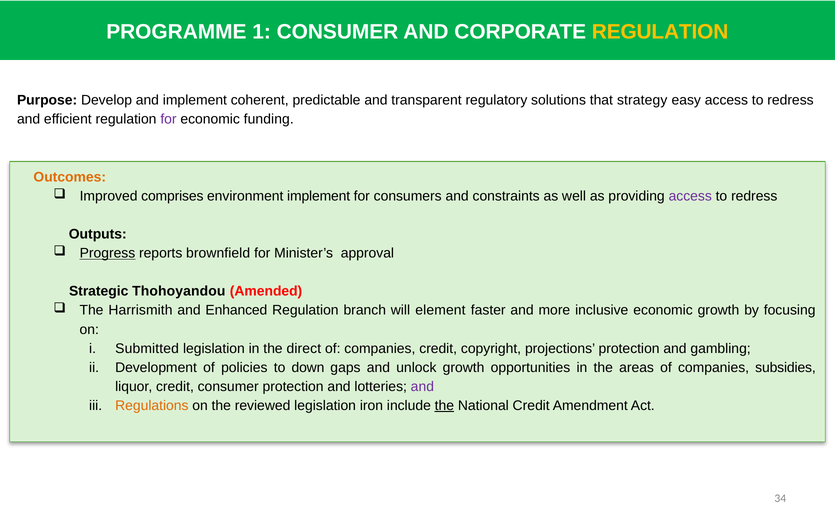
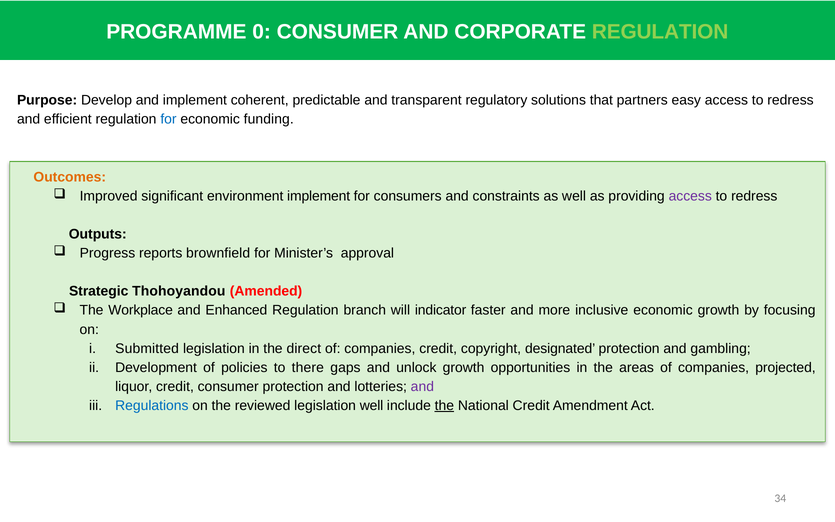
1: 1 -> 0 (262, 32)
REGULATION colour: yellow -> light green (660, 32)
strategy: strategy -> partners (642, 100)
for colour: purple -> blue (168, 119)
comprises: comprises -> significant (172, 196)
Progress underline: present -> none (107, 253)
Harrismith: Harrismith -> Workplace (141, 310)
element: element -> indicator (441, 310)
projections: projections -> designated (560, 348)
down: down -> there (308, 367)
subsidies: subsidies -> projected (785, 367)
Regulations colour: orange -> blue (152, 405)
legislation iron: iron -> well (372, 405)
